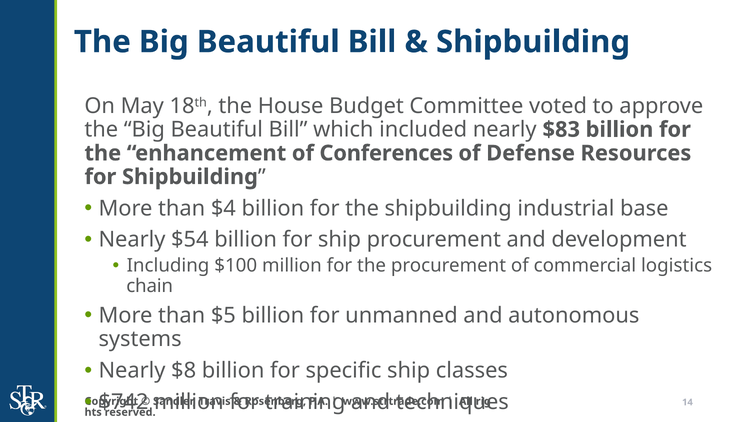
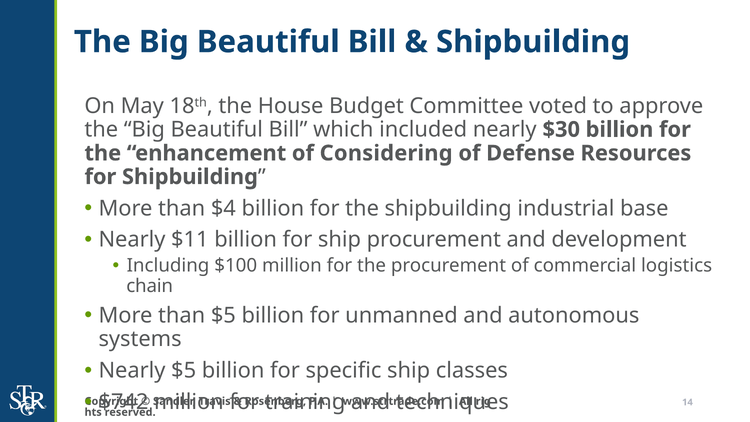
$83: $83 -> $30 (561, 130)
Conferences: Conferences -> Considering (386, 153)
$54: $54 -> $11 (190, 240)
Nearly $8: $8 -> $5 (184, 371)
